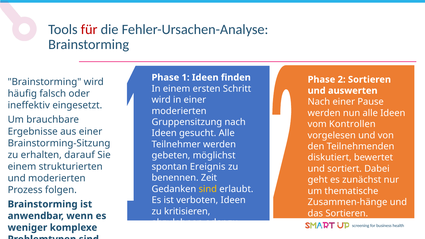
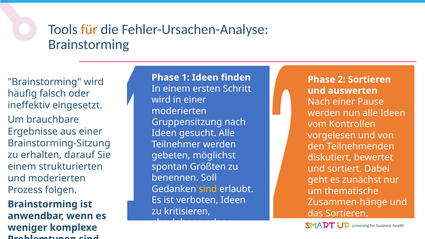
für colour: red -> orange (89, 29)
Ereignis: Ereignis -> Größten (208, 167)
Zeit: Zeit -> Soll (209, 178)
